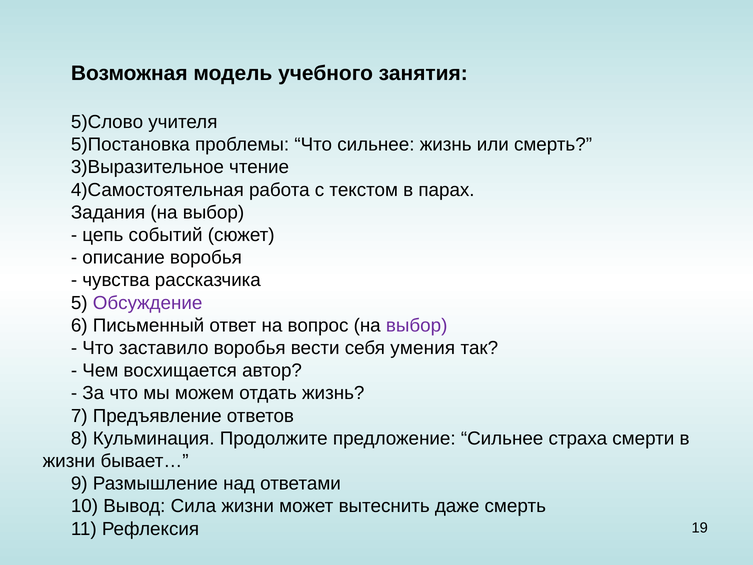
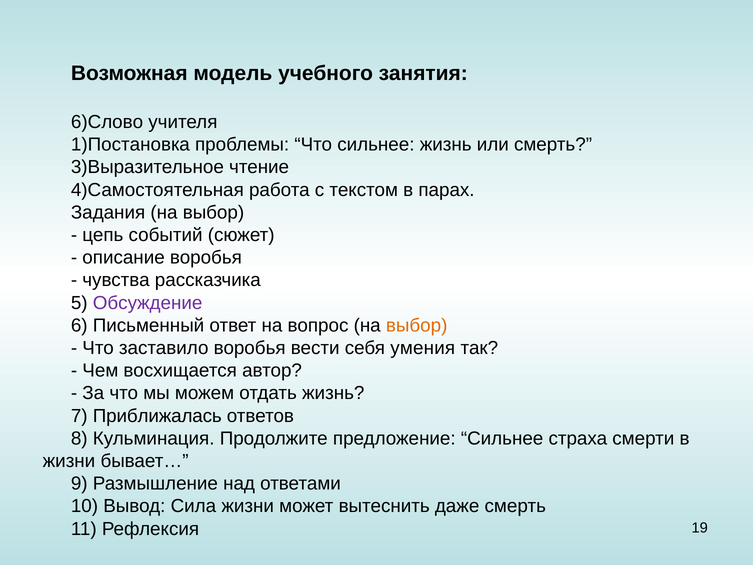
5)Слово: 5)Слово -> 6)Слово (107, 122)
5)Постановка: 5)Постановка -> 1)Постановка (130, 145)
выбор colour: purple -> orange (417, 325)
Предъявление: Предъявление -> Приближалась (157, 416)
